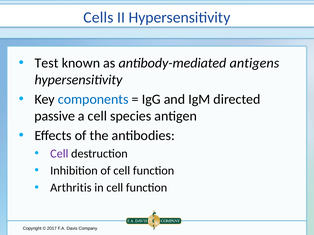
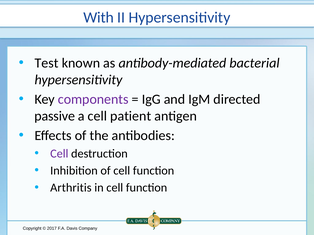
Cells: Cells -> With (99, 17)
antigens: antigens -> bacterial (255, 63)
components colour: blue -> purple (93, 100)
species: species -> patient (131, 116)
